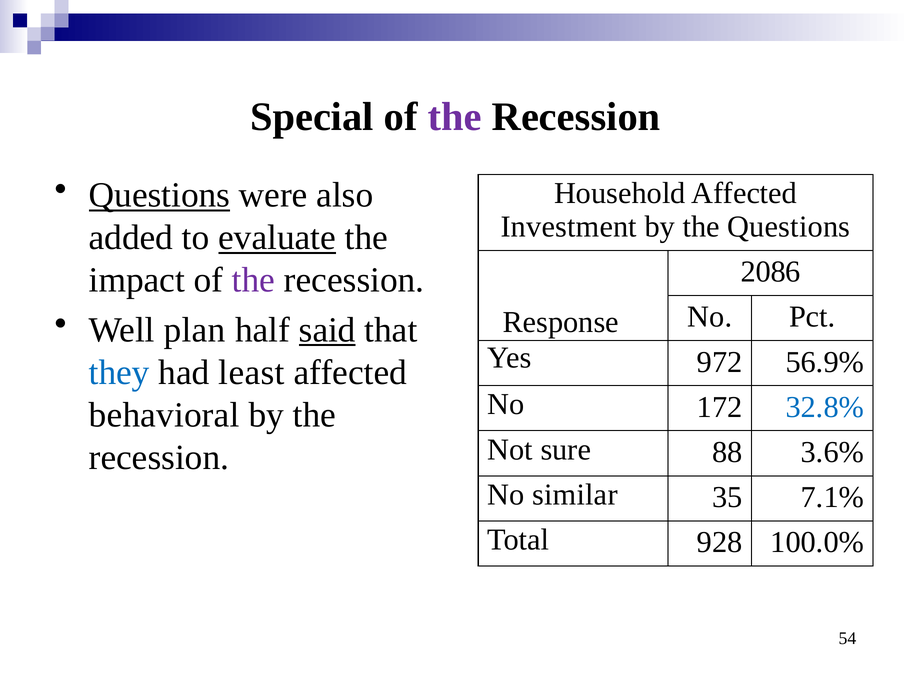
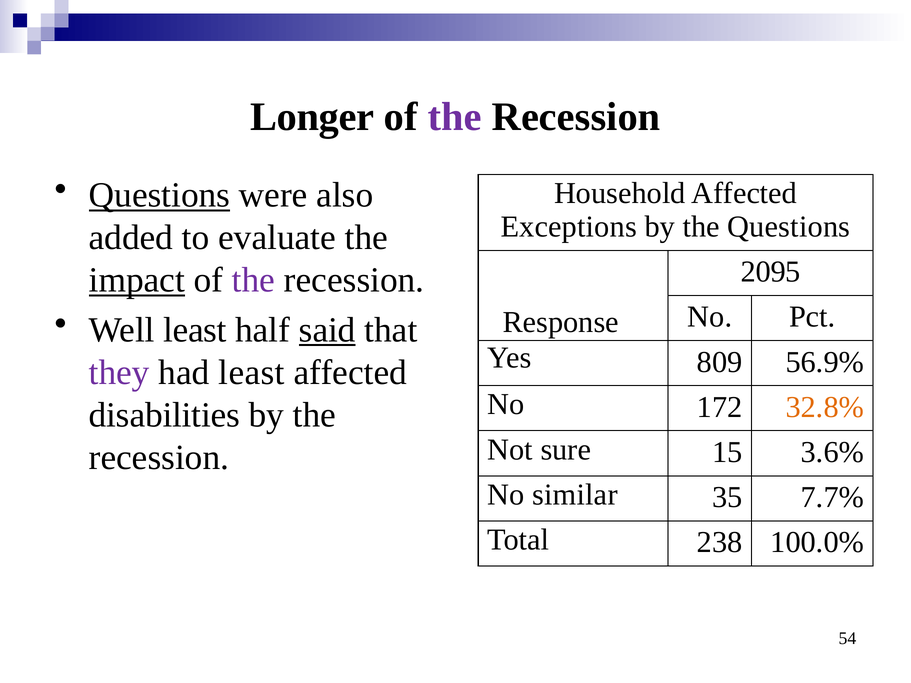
Special: Special -> Longer (312, 117)
Investment: Investment -> Exceptions (569, 227)
evaluate underline: present -> none (277, 238)
2086: 2086 -> 2095 (771, 272)
impact underline: none -> present (137, 280)
Well plan: plan -> least (195, 330)
972: 972 -> 809 (720, 362)
they colour: blue -> purple (119, 373)
32.8% colour: blue -> orange (825, 407)
behavioral: behavioral -> disabilities (164, 415)
88: 88 -> 15 (727, 452)
7.1%: 7.1% -> 7.7% (832, 498)
928: 928 -> 238 (720, 543)
